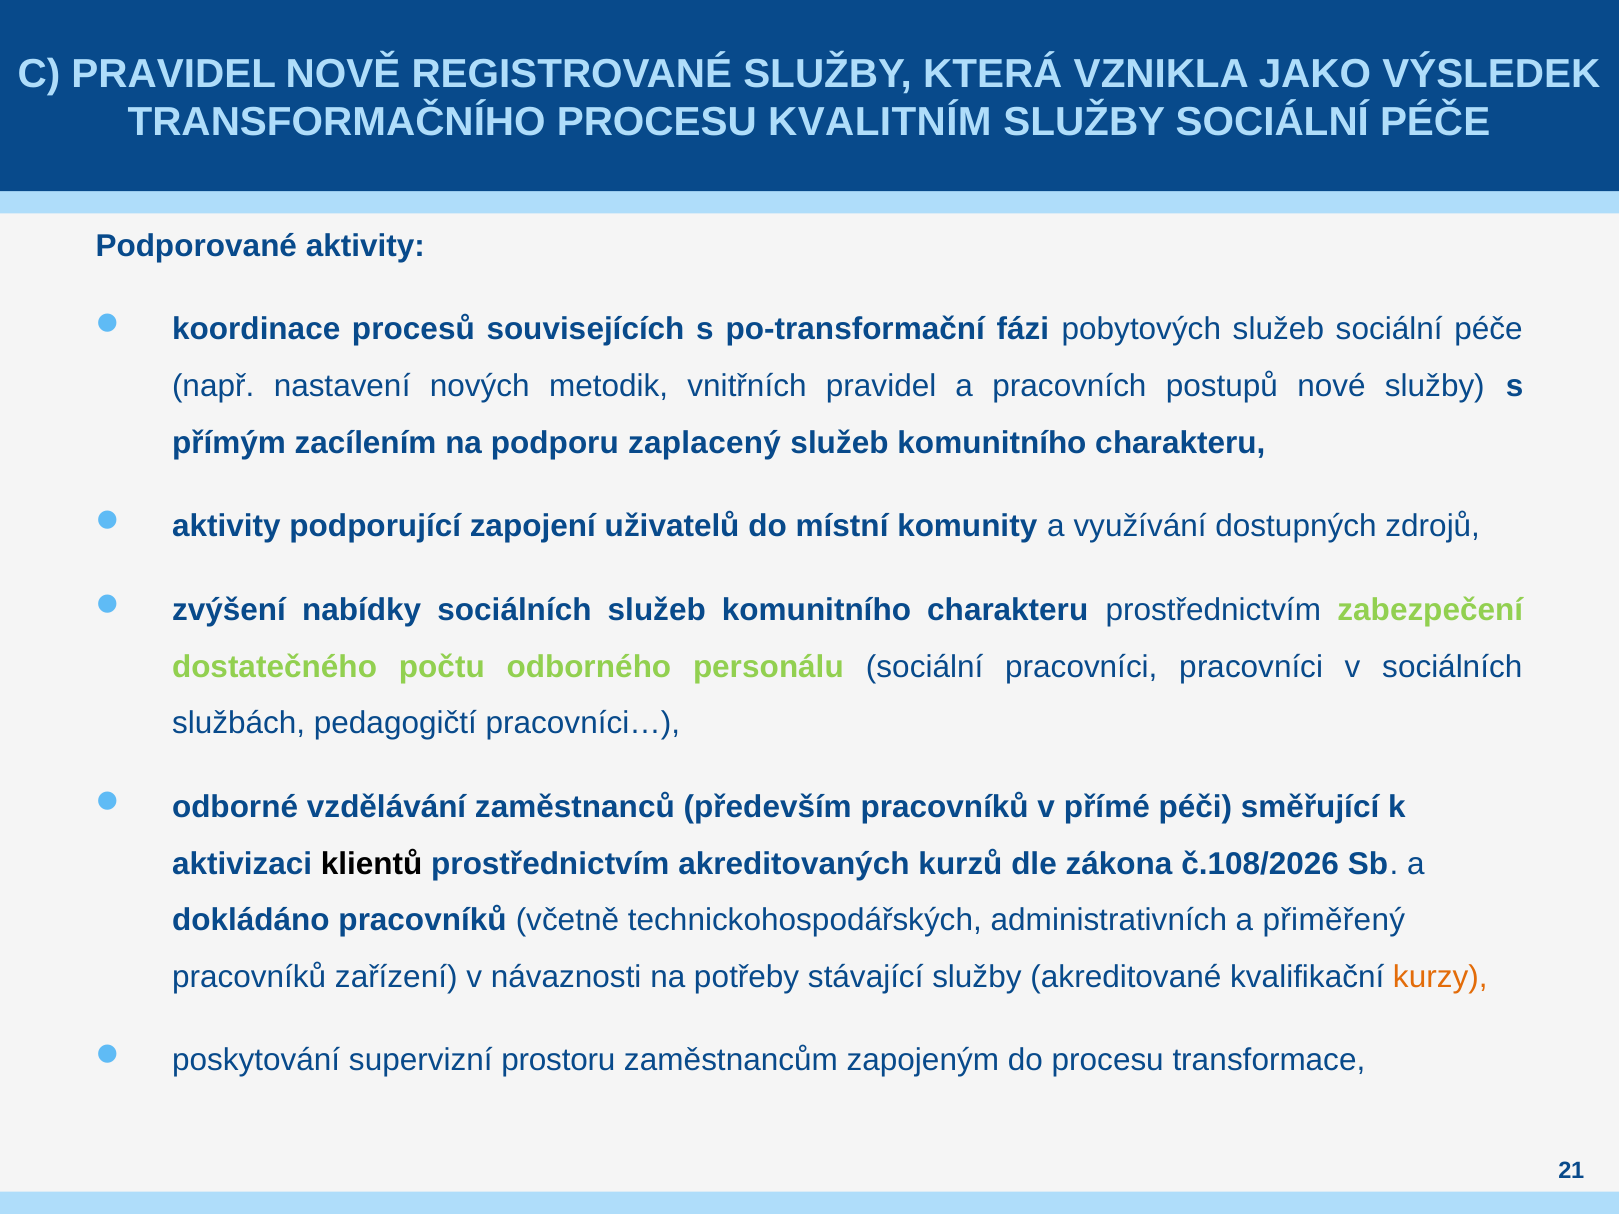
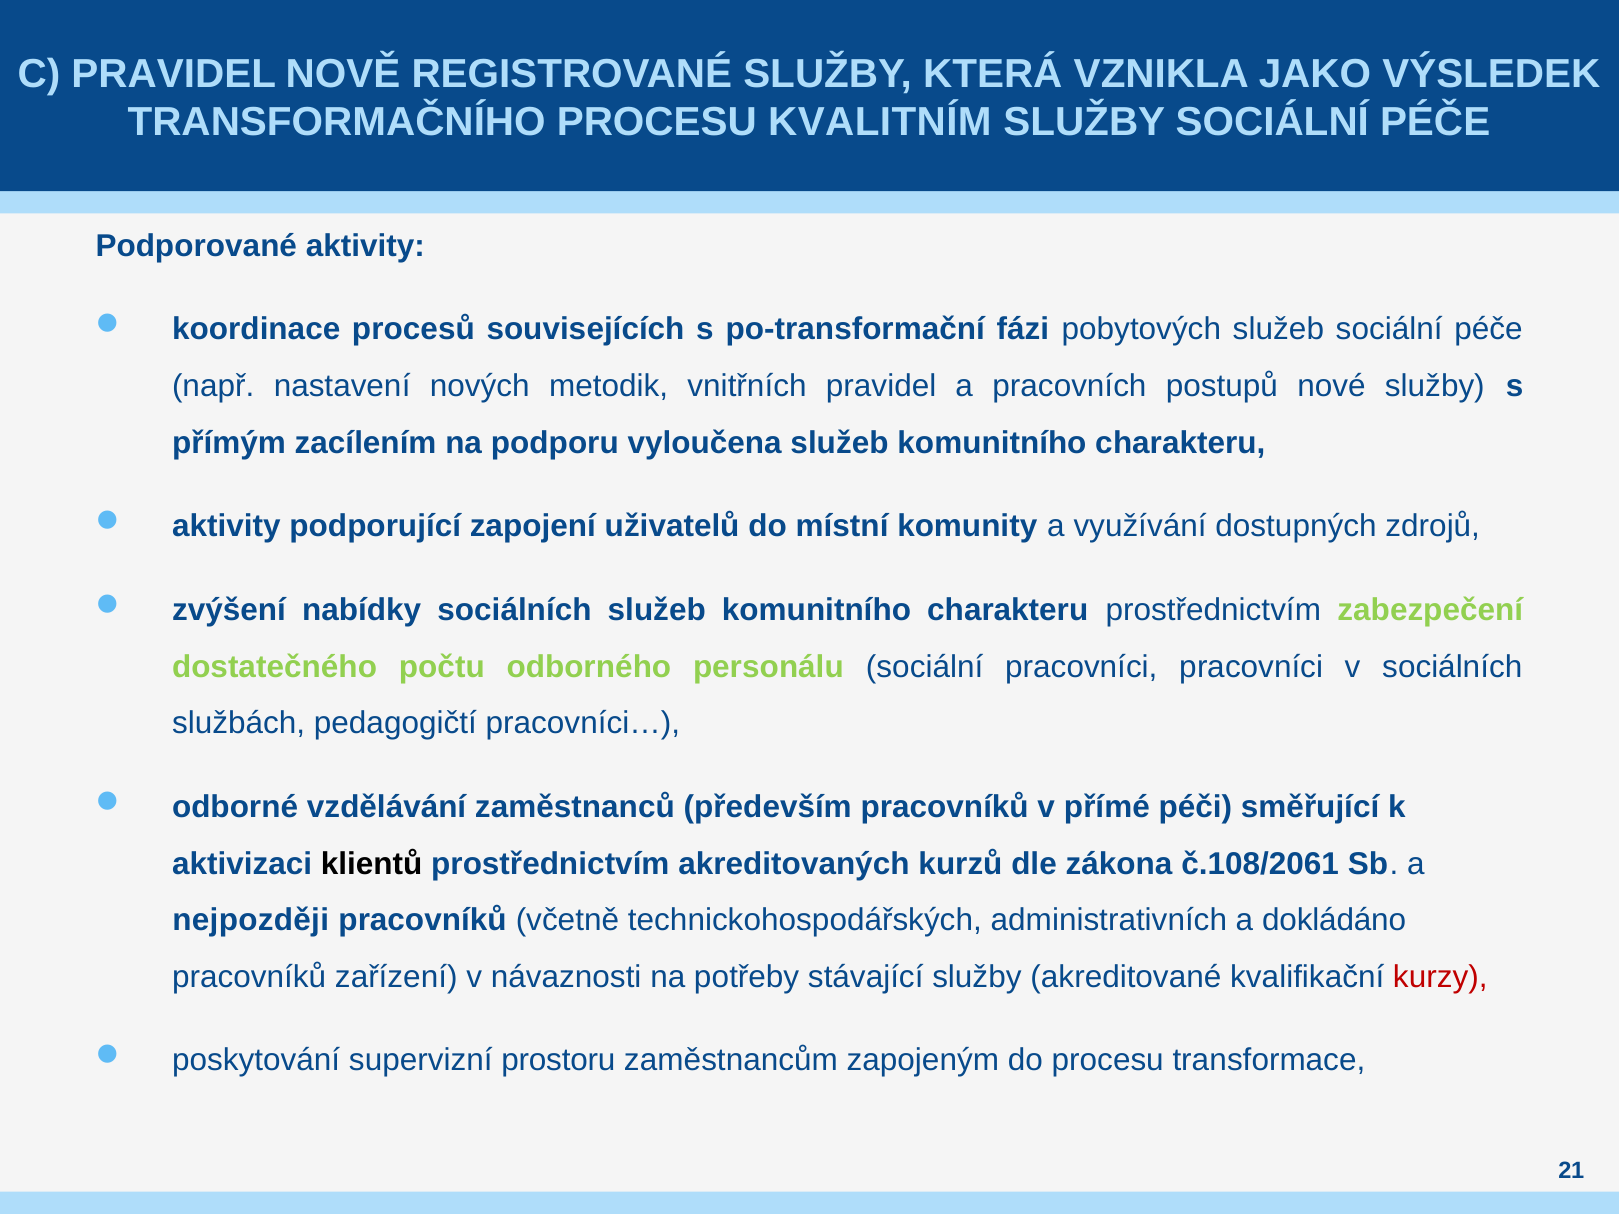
zaplacený: zaplacený -> vyloučena (705, 443)
č.108/2026: č.108/2026 -> č.108/2061 (1260, 864)
dokládáno: dokládáno -> nejpozději (251, 920)
přiměřený: přiměřený -> dokládáno (1334, 920)
kurzy colour: orange -> red (1440, 977)
